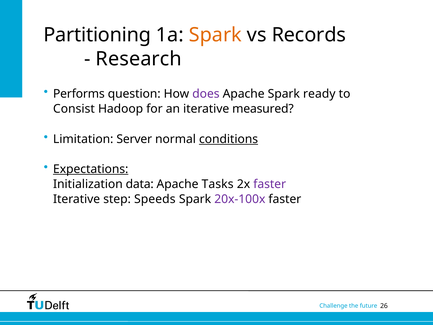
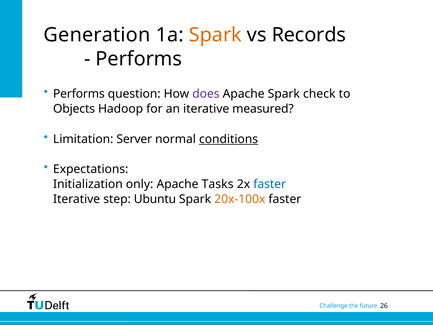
Partitioning: Partitioning -> Generation (97, 35)
Research: Research -> Performs (139, 59)
ready: ready -> check (319, 94)
Consist: Consist -> Objects (74, 109)
Expectations underline: present -> none (91, 169)
data: data -> only (140, 184)
faster colour: purple -> blue (270, 184)
Speeds: Speeds -> Ubuntu (155, 199)
20x-100x colour: purple -> orange (240, 199)
